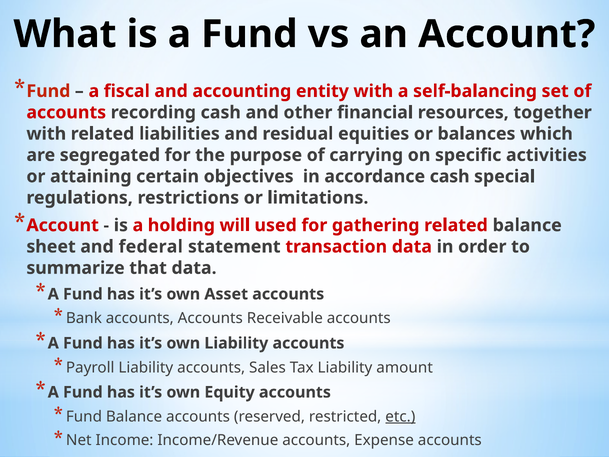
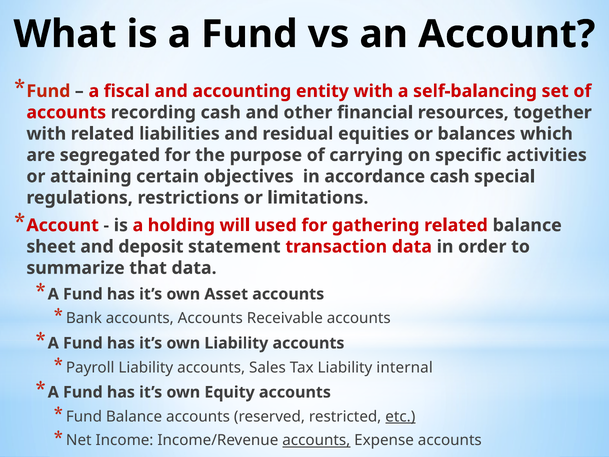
federal: federal -> deposit (151, 247)
amount: amount -> internal (405, 367)
accounts underline: none -> present (316, 440)
